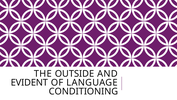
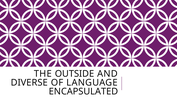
EVIDENT: EVIDENT -> DIVERSE (29, 82)
CONDITIONING: CONDITIONING -> ENCAPSULATED (83, 91)
